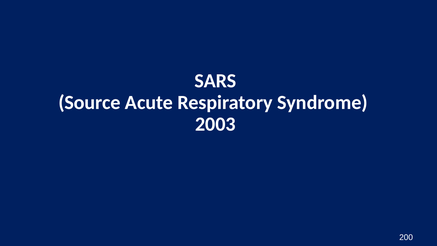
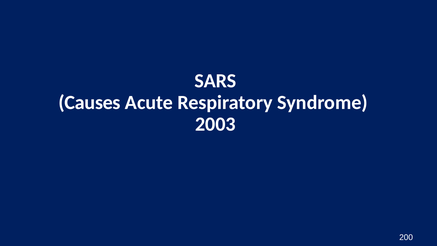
Source: Source -> Causes (89, 103)
